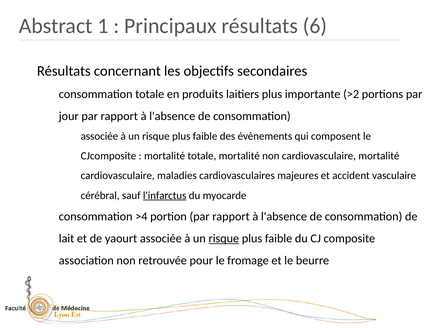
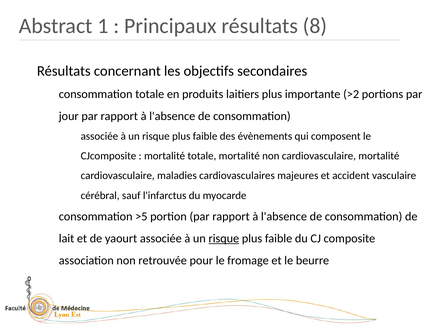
6: 6 -> 8 (315, 26)
l'infarctus underline: present -> none (165, 195)
>4: >4 -> >5 (141, 216)
